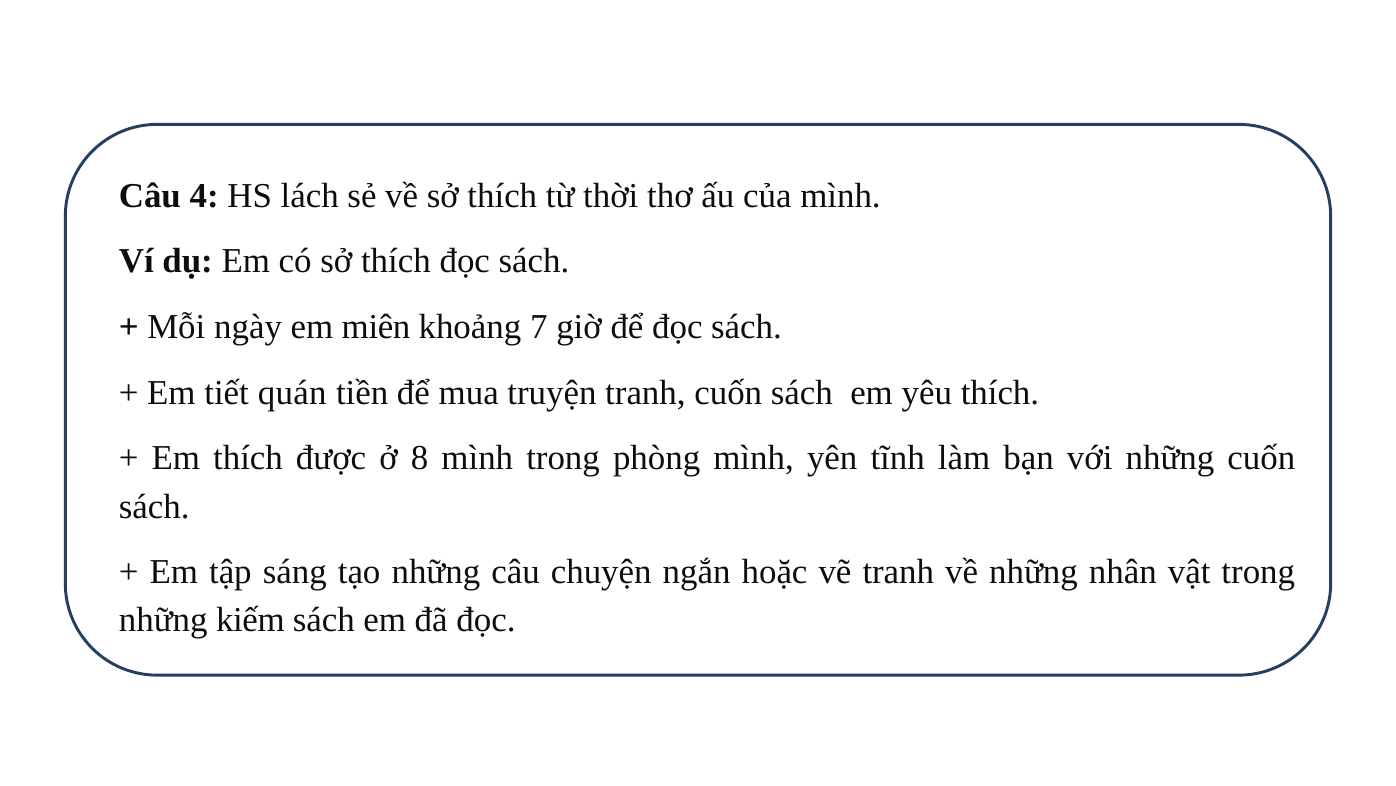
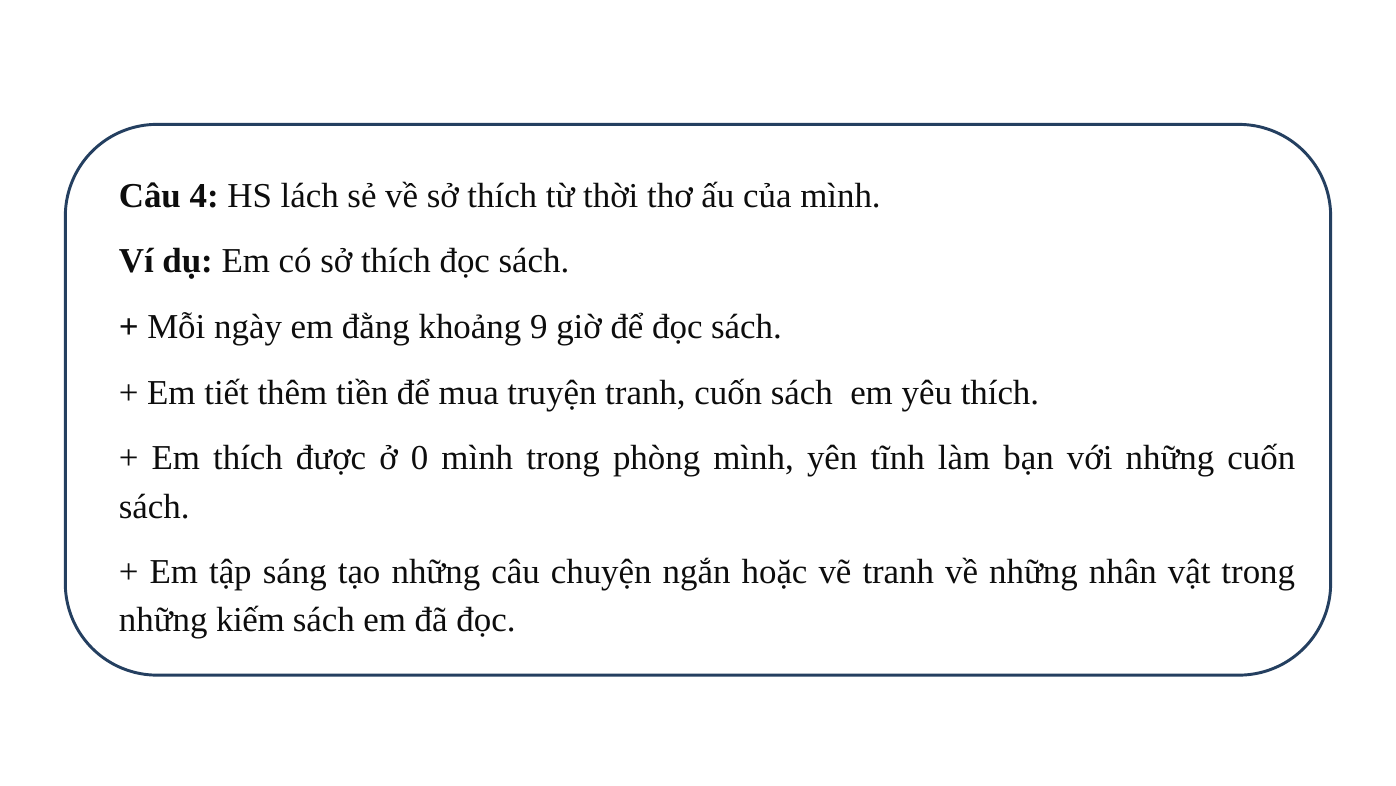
miên: miên -> đằng (376, 327)
7: 7 -> 9 (539, 327)
quán: quán -> thêm (292, 392)
8: 8 -> 0 (420, 458)
